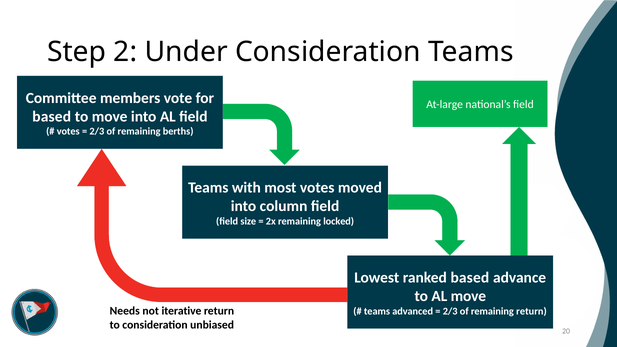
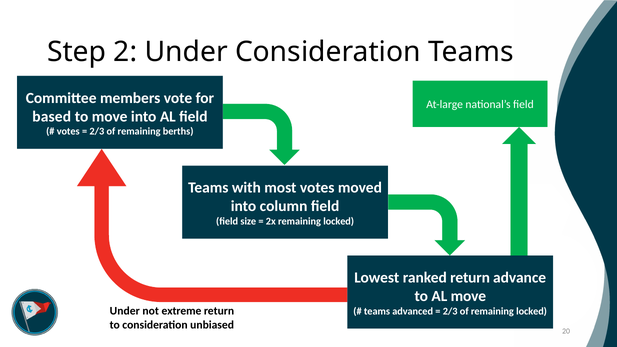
ranked based: based -> return (470, 278)
Needs: Needs -> Under (125, 311)
iterative: iterative -> extreme (181, 311)
of remaining return: return -> locked (532, 311)
